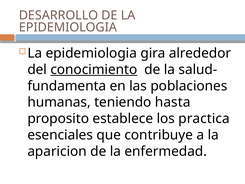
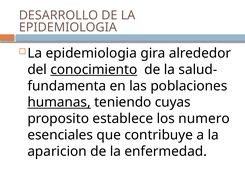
humanas underline: none -> present (59, 102)
hasta: hasta -> cuyas (173, 102)
practica: practica -> numero (204, 118)
